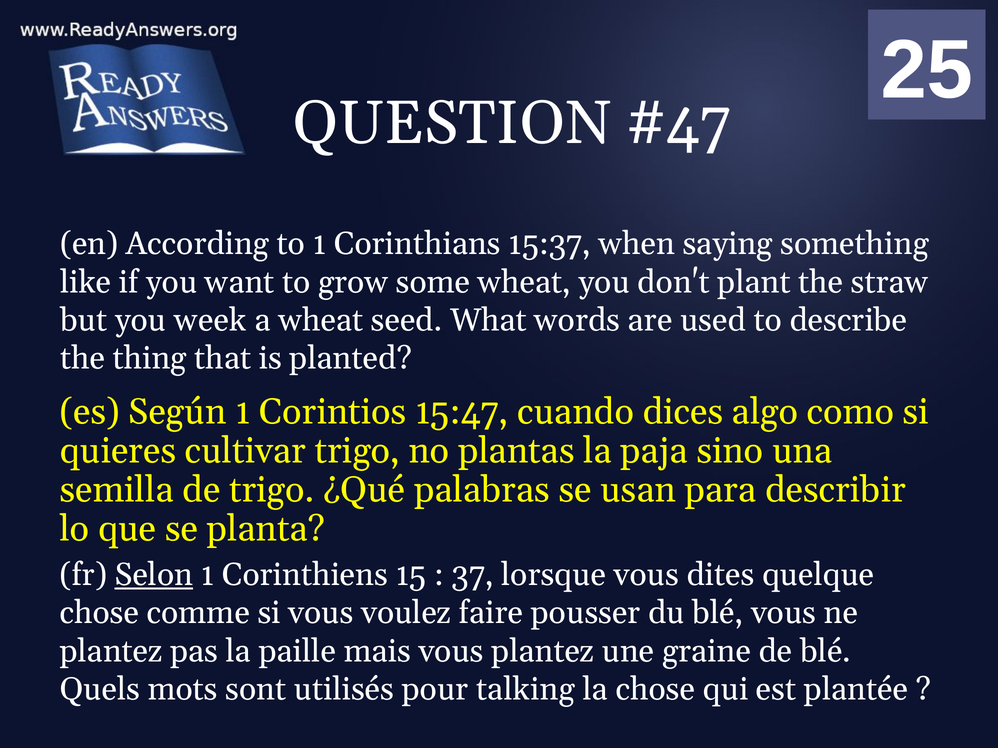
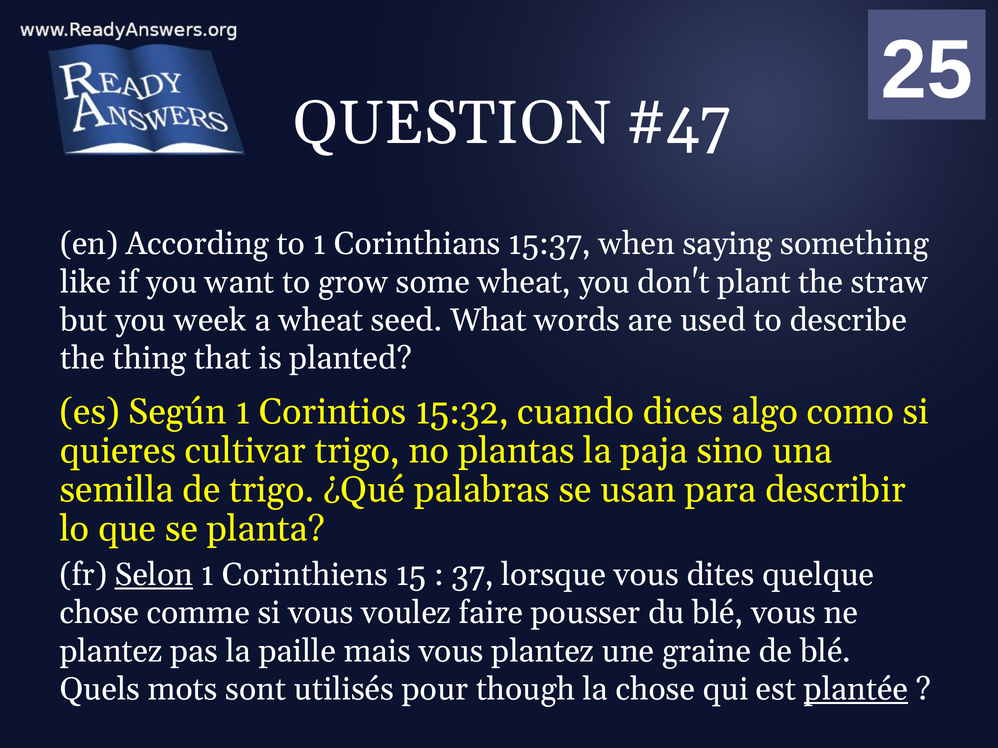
15:47: 15:47 -> 15:32 (462, 412)
talking: talking -> though (526, 690)
plantée underline: none -> present (856, 690)
